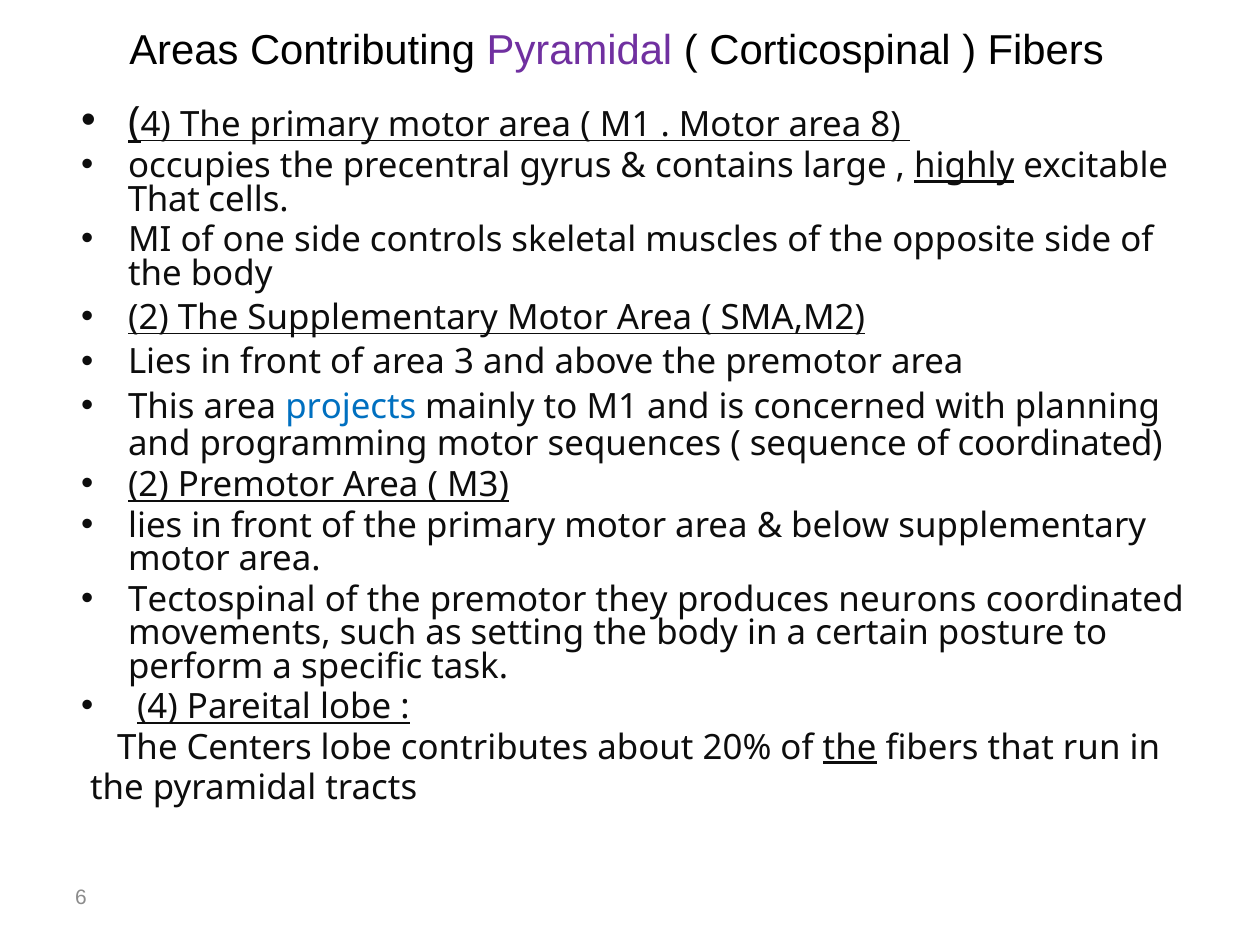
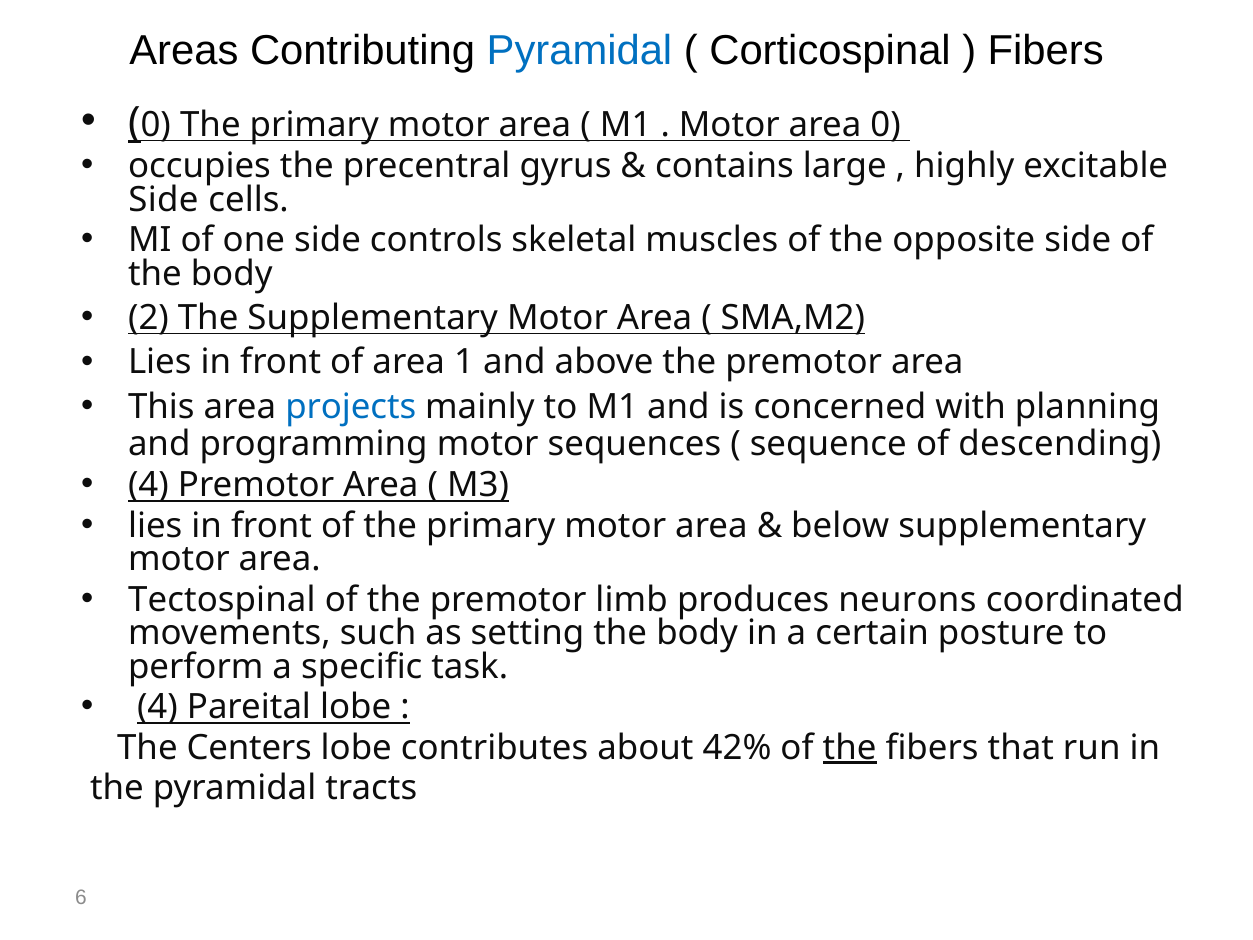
Pyramidal colour: purple -> blue (579, 51)
4: 4 -> 0 (156, 125)
area 8: 8 -> 0 (886, 125)
highly underline: present -> none (964, 166)
That: That -> Side (164, 200)
3: 3 -> 1 (464, 362)
of coordinated: coordinated -> descending (1060, 444)
2: 2 -> 4 (148, 485)
they: they -> limb (632, 600)
20%: 20% -> 42% (737, 747)
